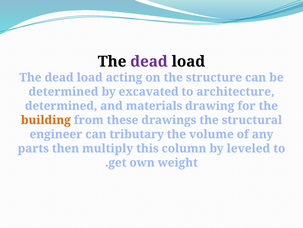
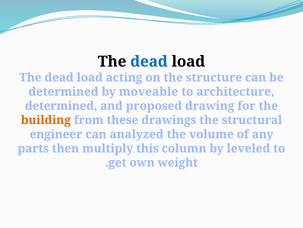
dead colour: purple -> blue (149, 61)
excavated: excavated -> moveable (148, 91)
materials: materials -> proposed (154, 106)
tributary: tributary -> analyzed (137, 134)
